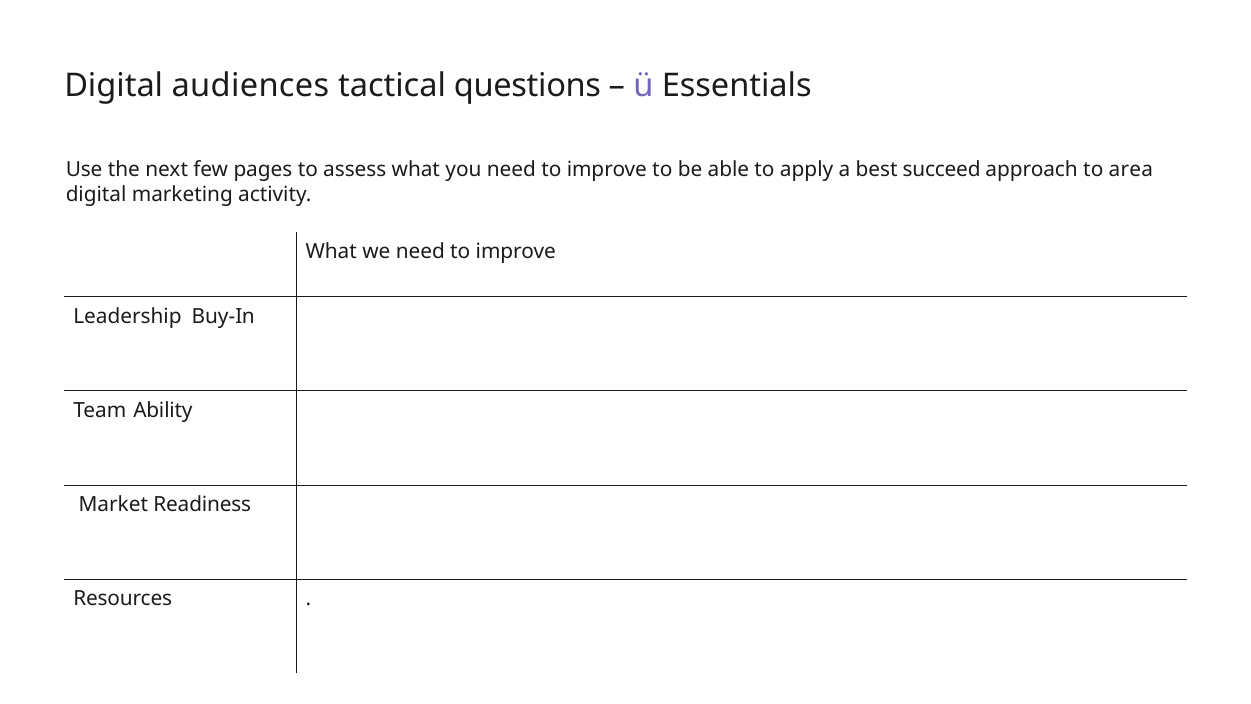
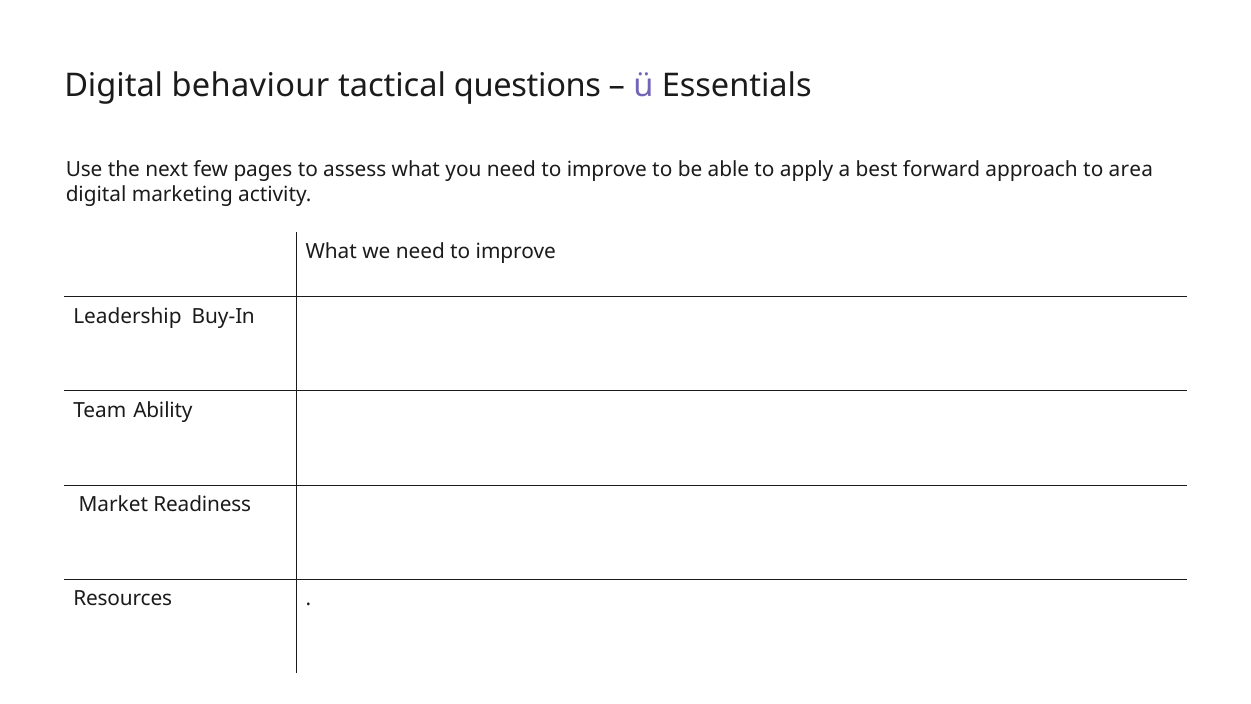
audiences: audiences -> behaviour (250, 86)
succeed: succeed -> forward (942, 170)
